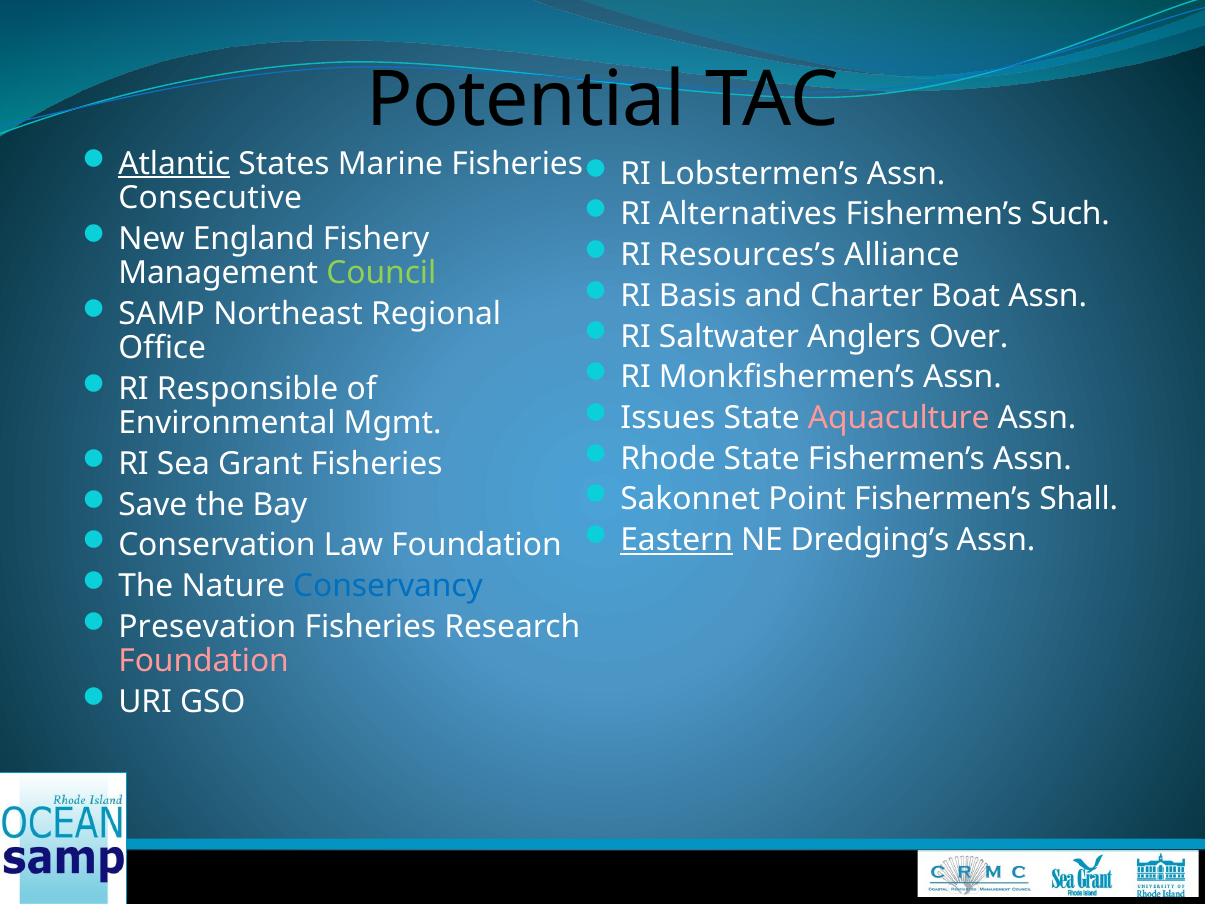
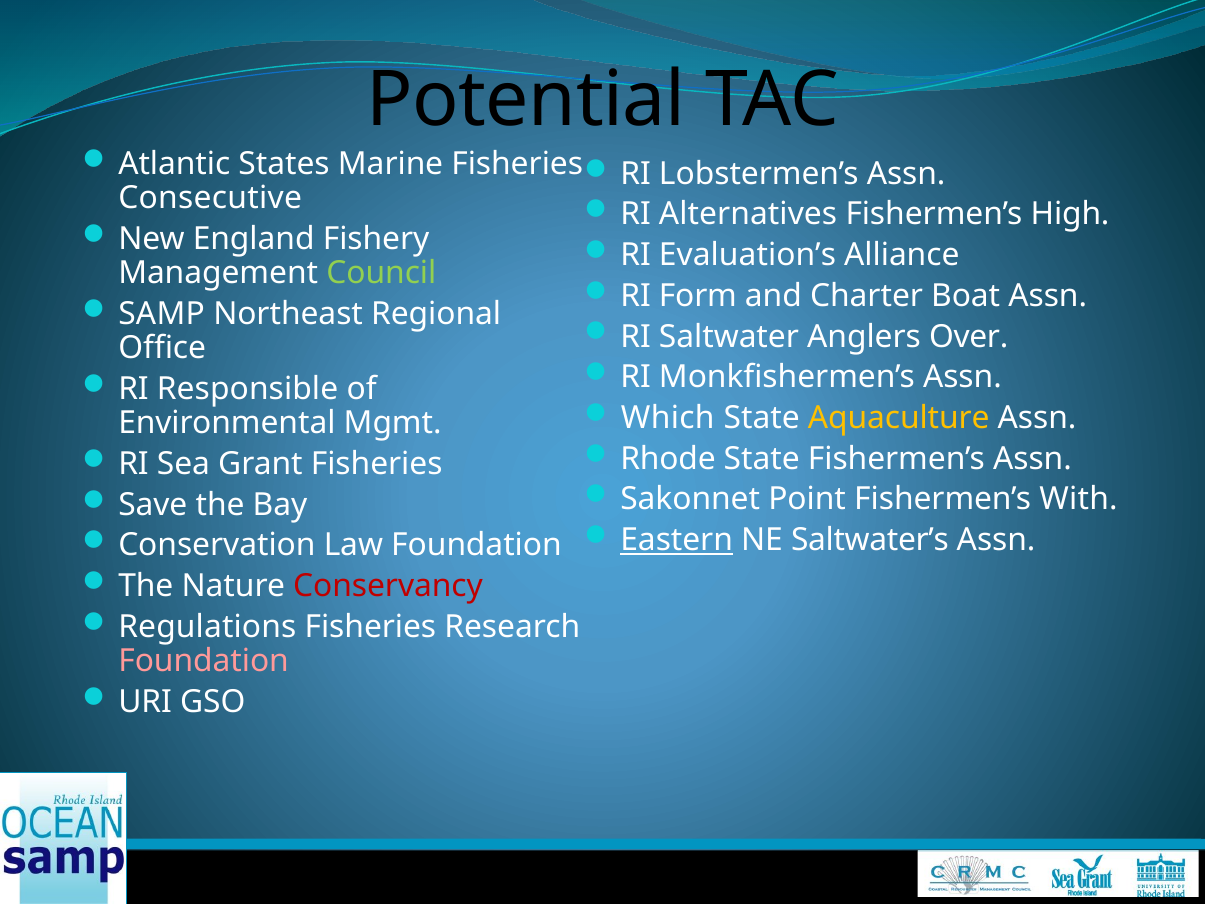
Atlantic underline: present -> none (174, 164)
Such: Such -> High (1070, 214)
Resources’s: Resources’s -> Evaluation’s (747, 255)
Basis: Basis -> Form (698, 296)
Issues: Issues -> Which (668, 418)
Aquaculture colour: pink -> yellow (899, 418)
Shall: Shall -> With (1078, 499)
Dredging’s: Dredging’s -> Saltwater’s (870, 540)
Conservancy colour: blue -> red (388, 586)
Presevation: Presevation -> Regulations (207, 627)
